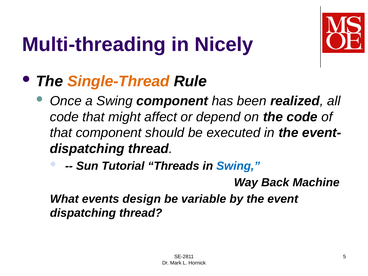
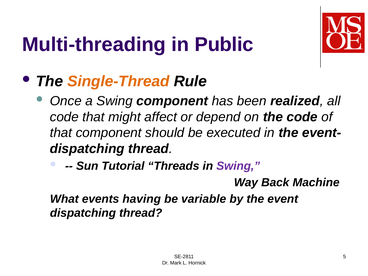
Nicely: Nicely -> Public (224, 45)
Swing colour: blue -> purple (238, 166)
design: design -> having (142, 199)
